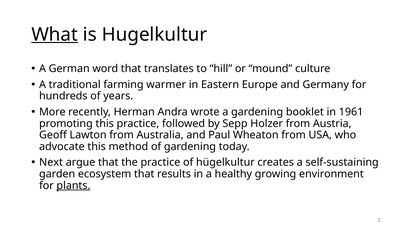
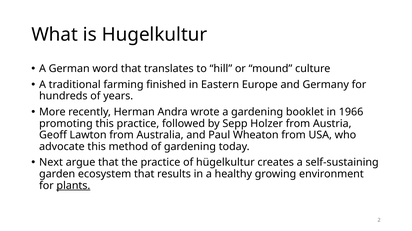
What underline: present -> none (55, 35)
warmer: warmer -> finished (166, 85)
1961: 1961 -> 1966 (351, 112)
